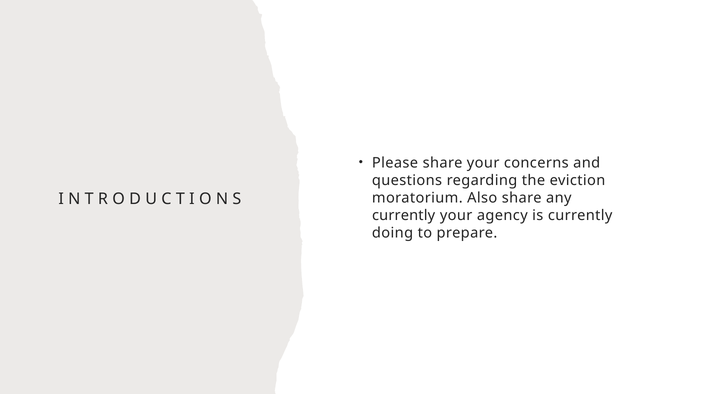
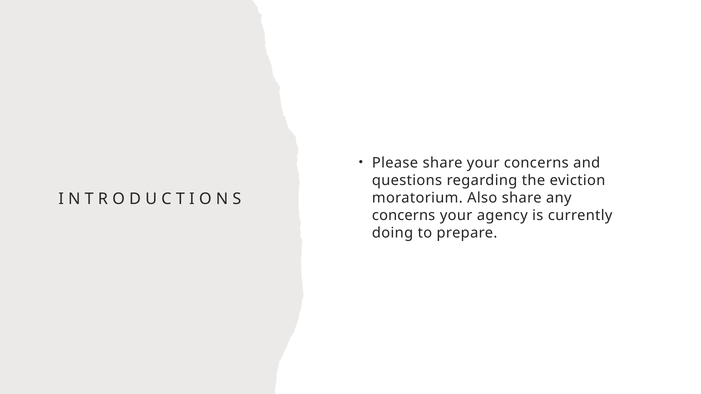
currently: currently -> concerns (404, 216)
